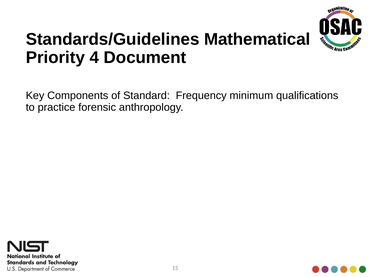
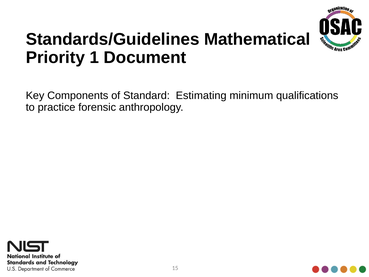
4: 4 -> 1 (94, 58)
Frequency: Frequency -> Estimating (201, 96)
